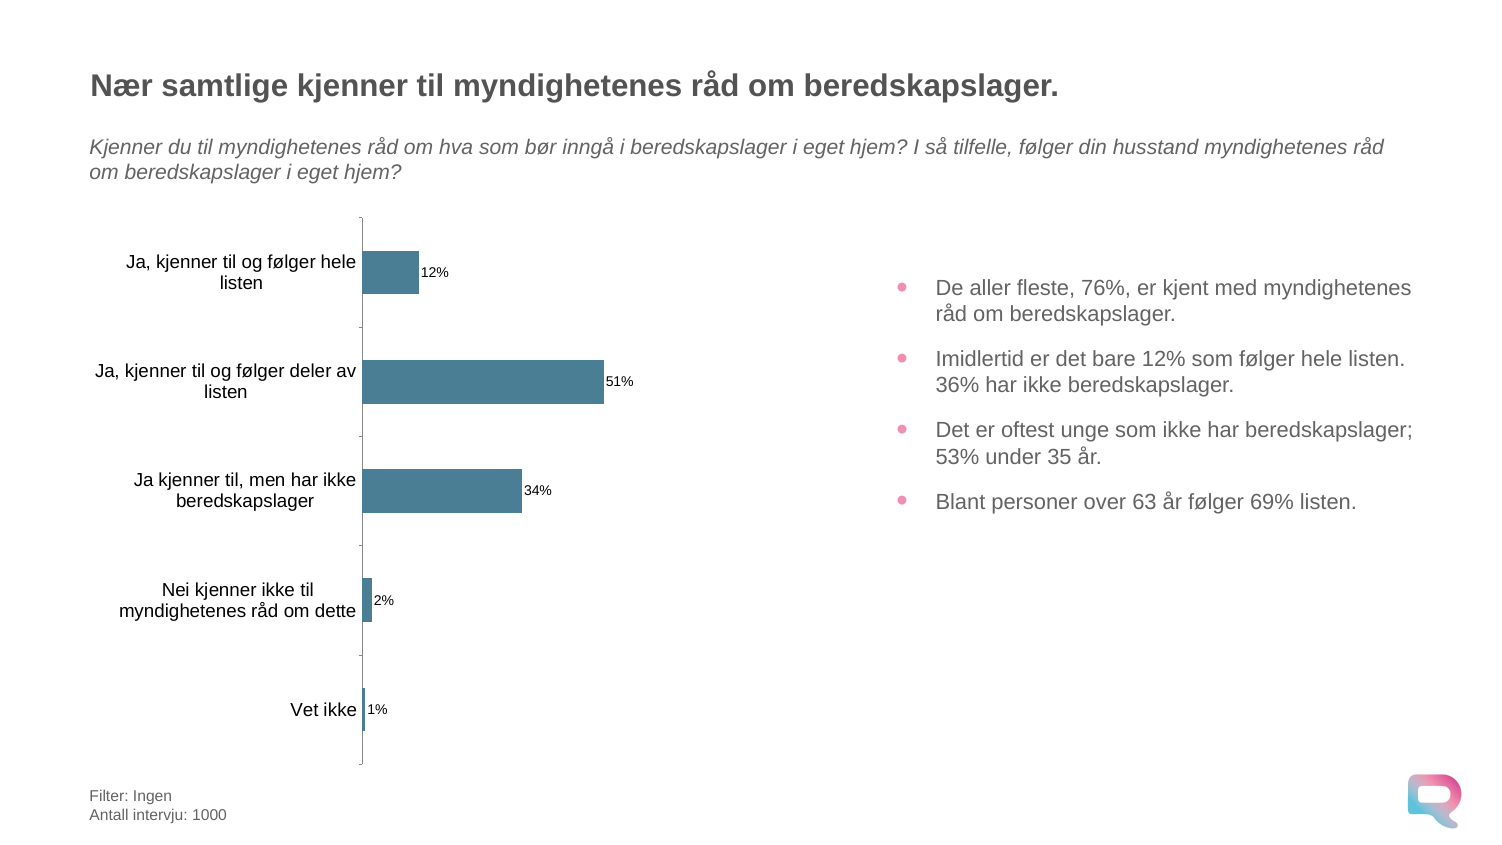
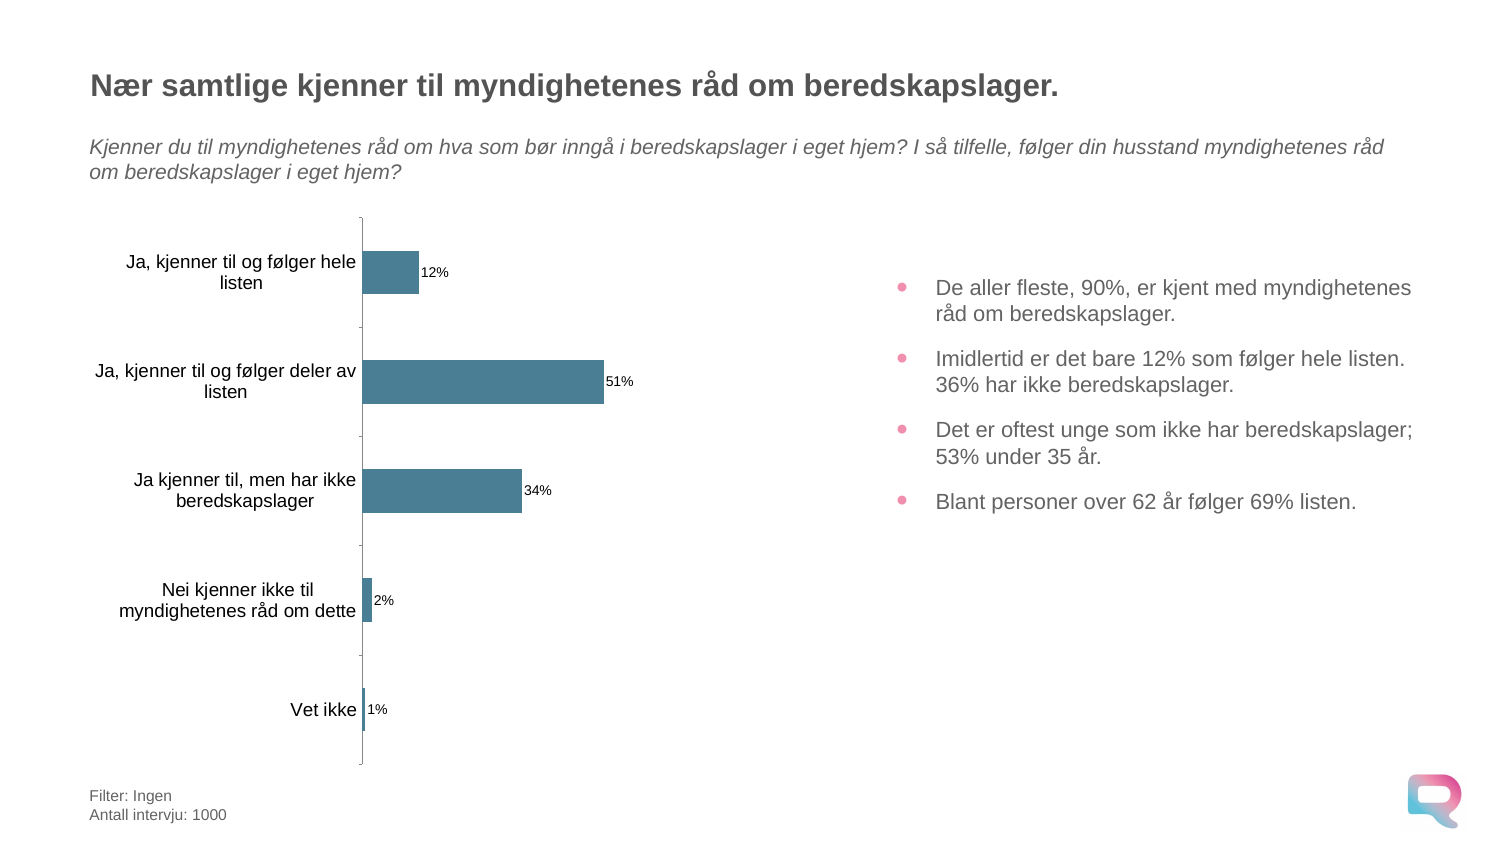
76%: 76% -> 90% (1106, 288)
63: 63 -> 62 (1144, 502)
